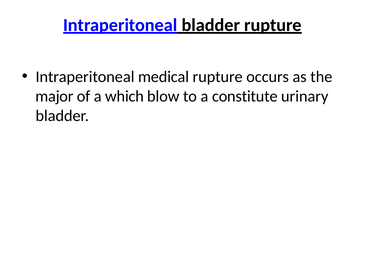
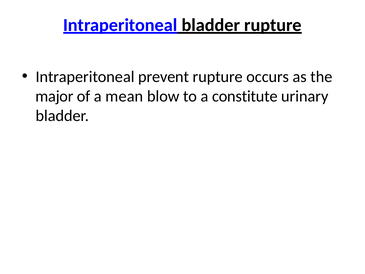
medical: medical -> prevent (164, 77)
which: which -> mean (124, 96)
